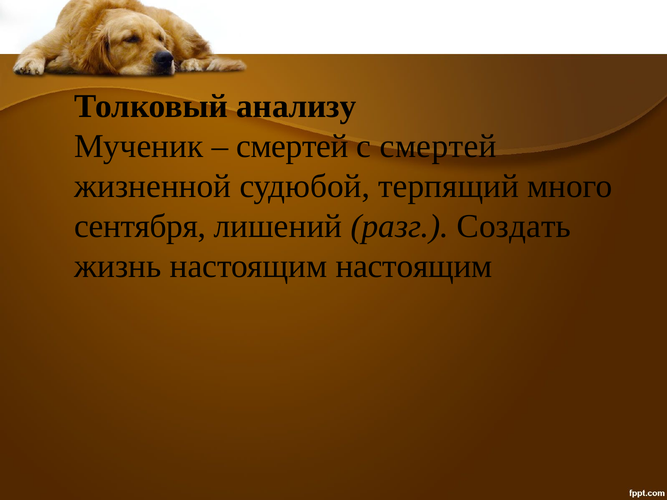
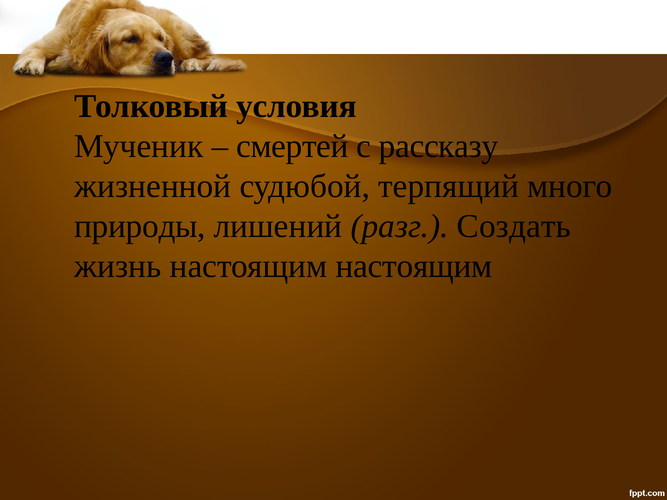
анализу: анализу -> условия (296, 106)
с смертей: смертей -> рассказу (439, 146)
сентября: сентября -> природы (140, 226)
